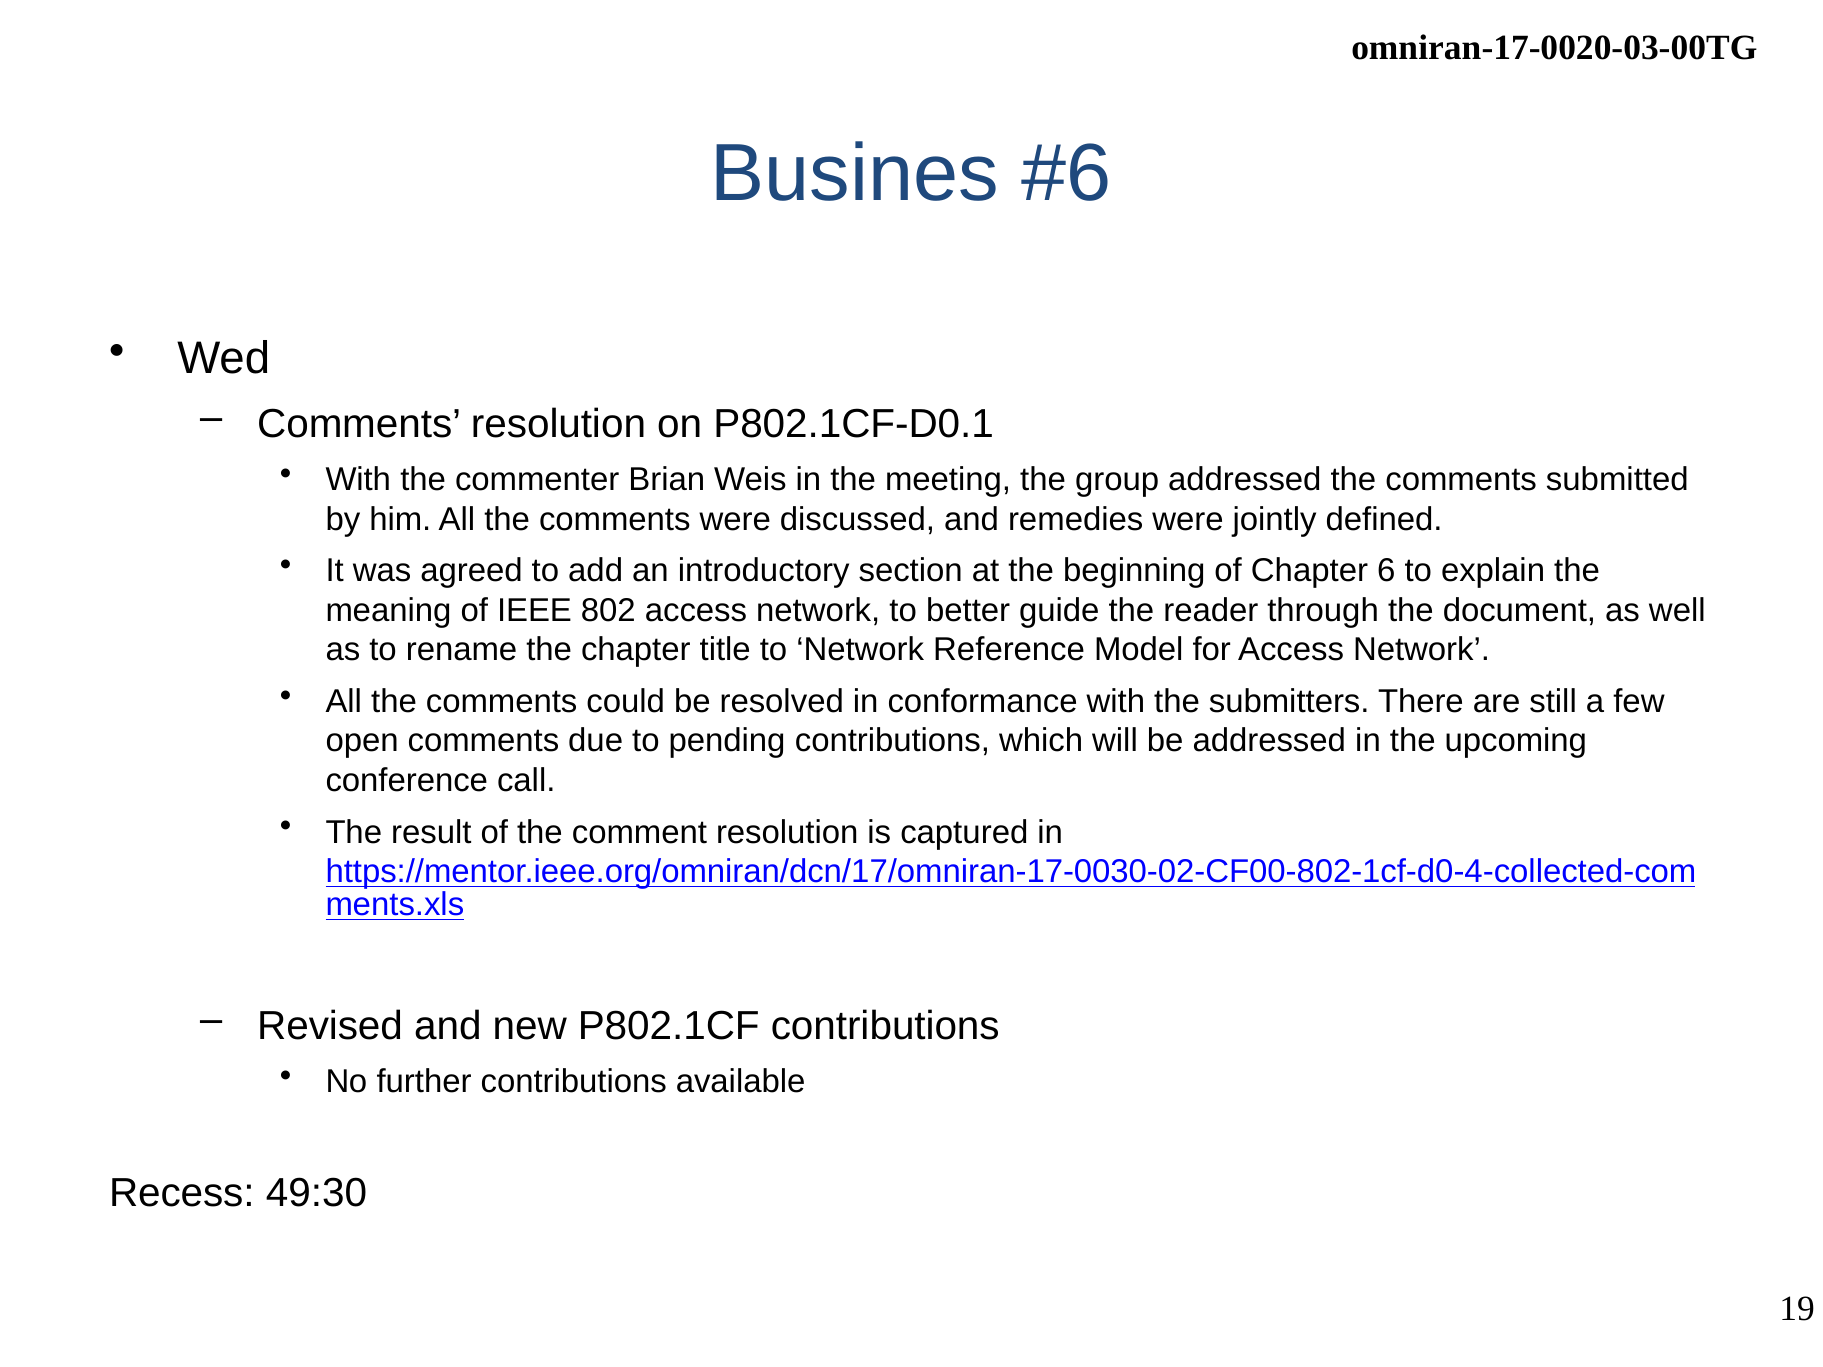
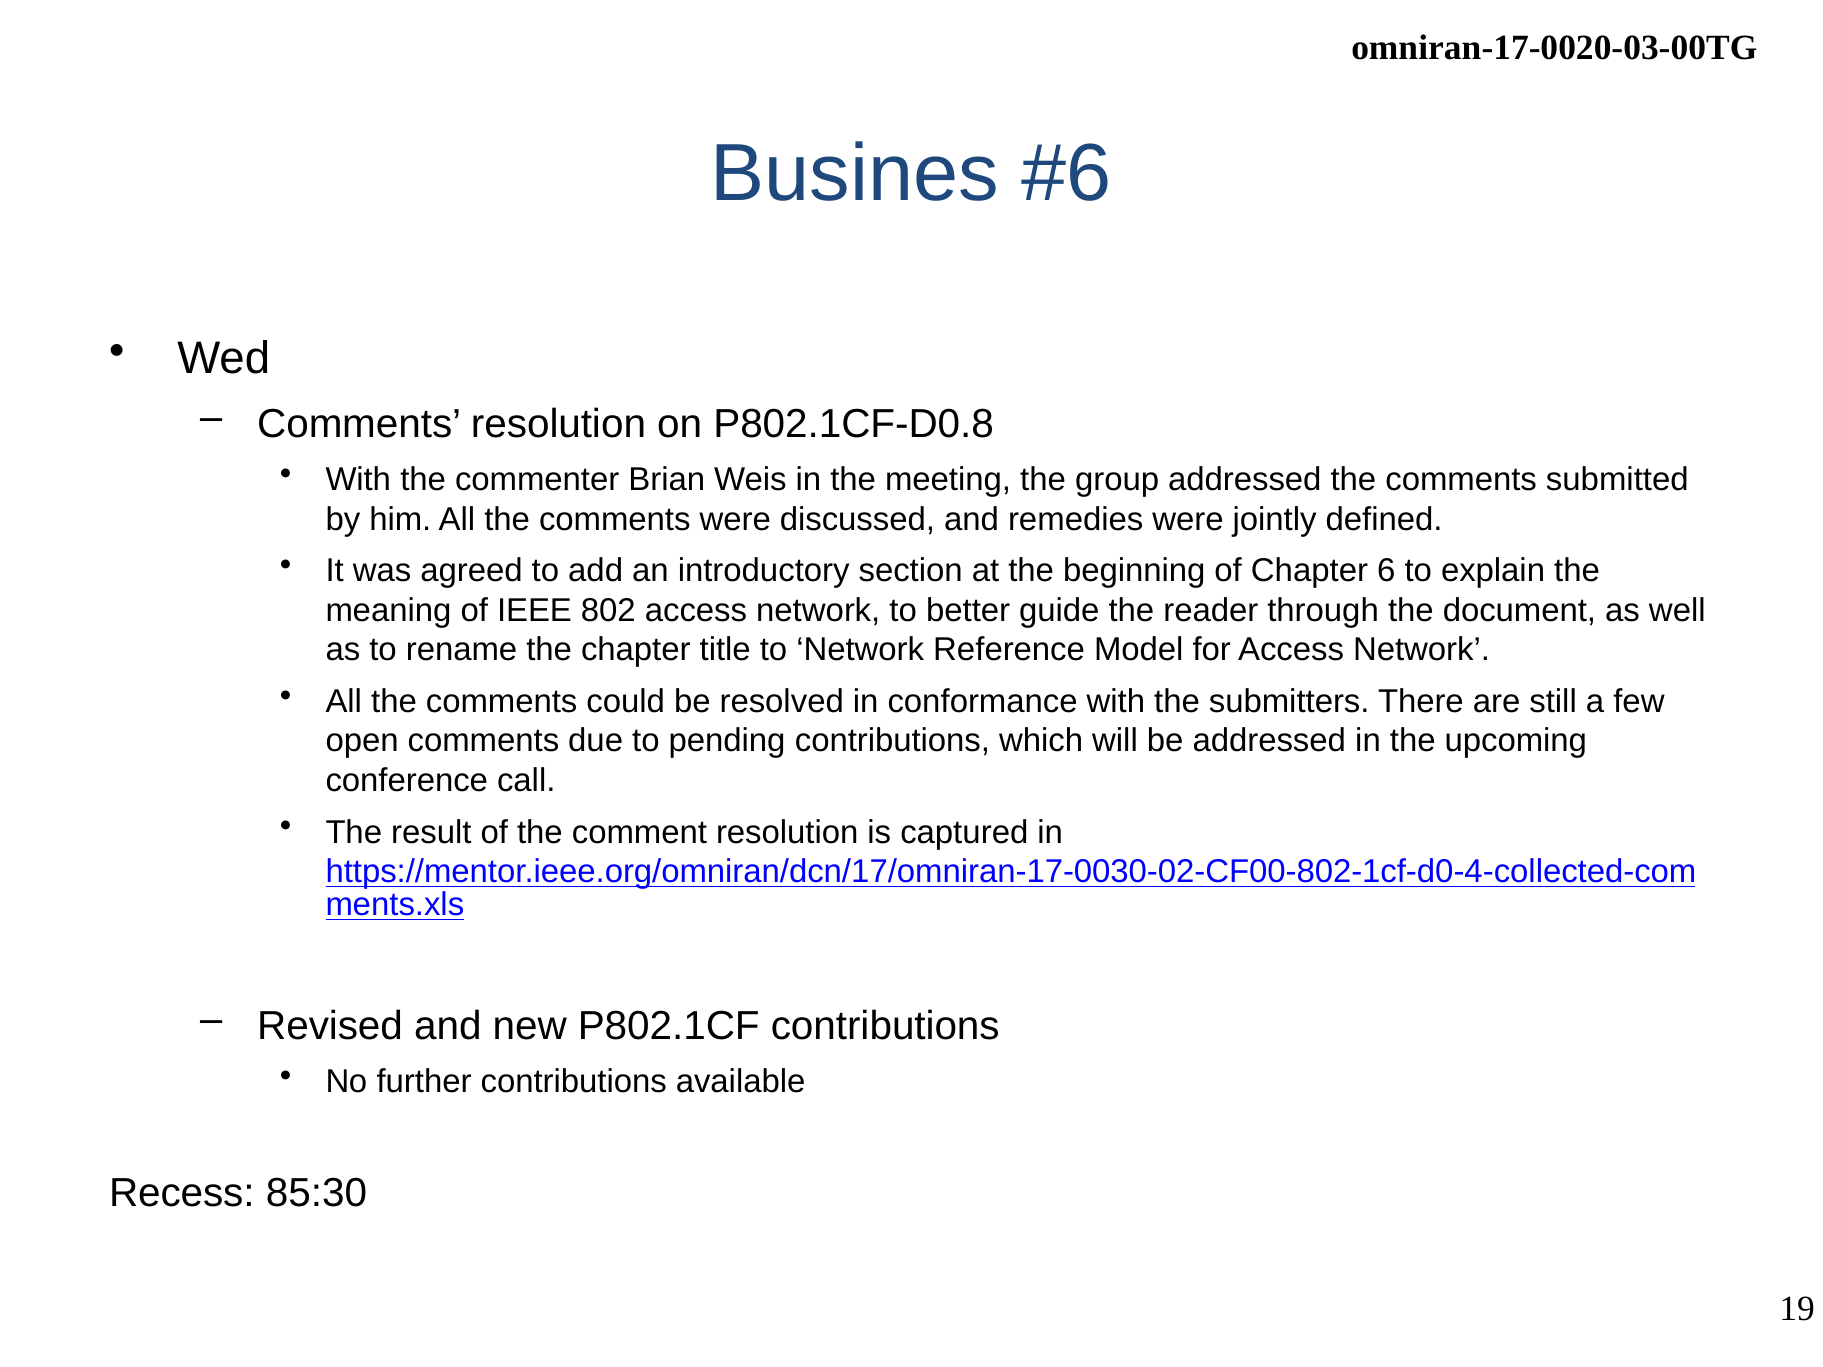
P802.1CF-D0.1: P802.1CF-D0.1 -> P802.1CF-D0.8 (854, 424)
49:30: 49:30 -> 85:30 (316, 1193)
